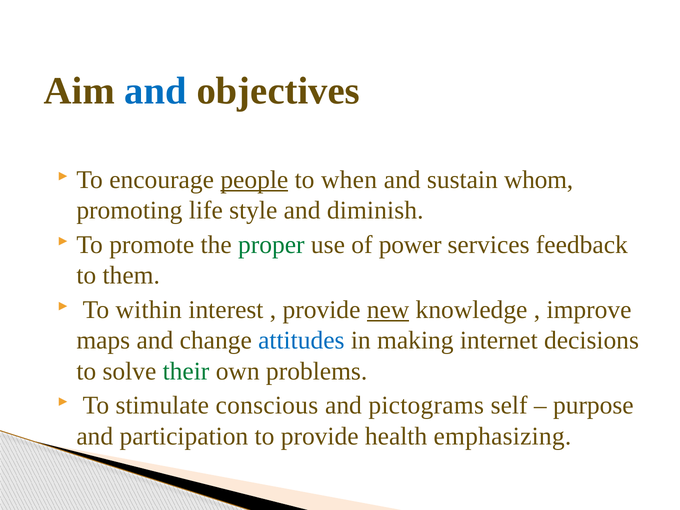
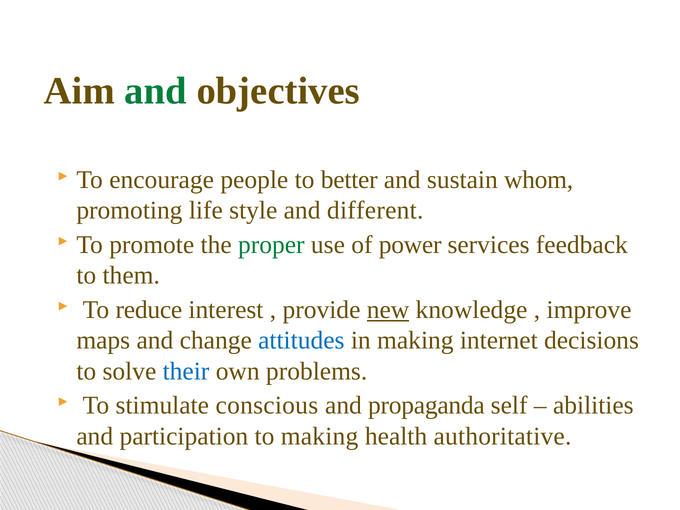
and colour: blue -> green (156, 91)
people underline: present -> none (254, 180)
when: when -> better (349, 180)
diminish: diminish -> different (375, 210)
within: within -> reduce (149, 310)
their colour: green -> blue (186, 371)
pictograms: pictograms -> propaganda (426, 406)
purpose: purpose -> abilities (593, 406)
to provide: provide -> making (320, 436)
emphasizing: emphasizing -> authoritative (502, 436)
